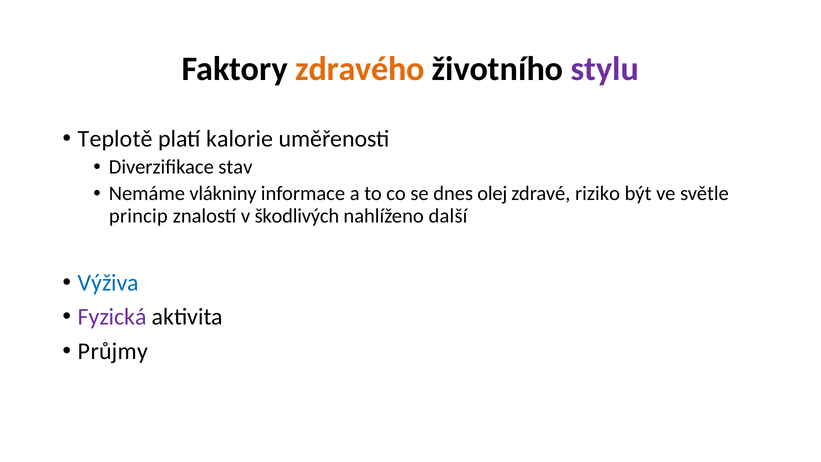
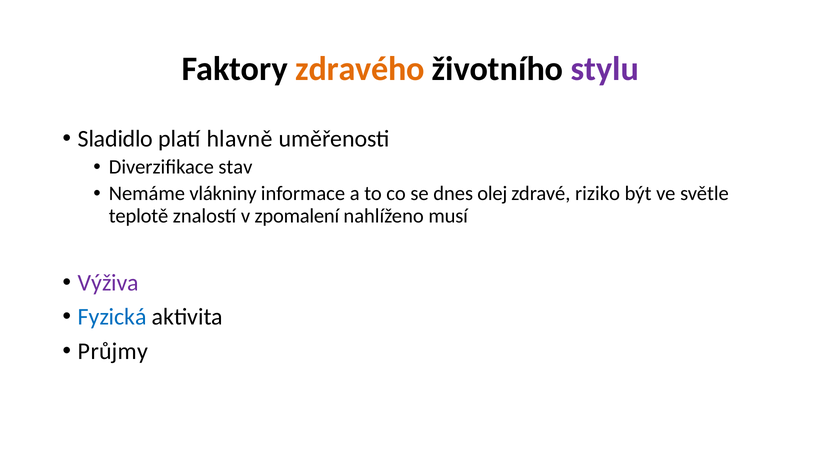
Teplotě: Teplotě -> Sladidlo (115, 139)
kalorie: kalorie -> hlavně (240, 139)
princip: princip -> teplotě (139, 216)
škodlivých: škodlivých -> zpomalení (297, 216)
další: další -> musí (448, 216)
Výživa colour: blue -> purple (108, 282)
Fyzická colour: purple -> blue (112, 317)
